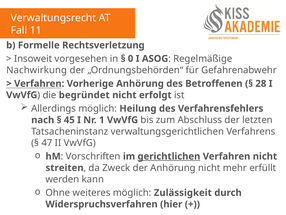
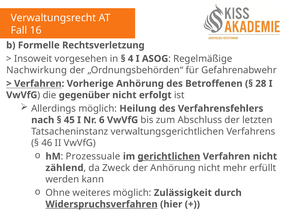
11: 11 -> 16 (36, 30)
0: 0 -> 4 (131, 59)
begründet: begründet -> gegenüber (84, 95)
Nr 1: 1 -> 6 (102, 120)
47: 47 -> 46 (47, 143)
Vorschriften: Vorschriften -> Prozessuale (93, 156)
streiten: streiten -> zählend (65, 167)
Widerspruchsverfahren underline: none -> present (102, 204)
